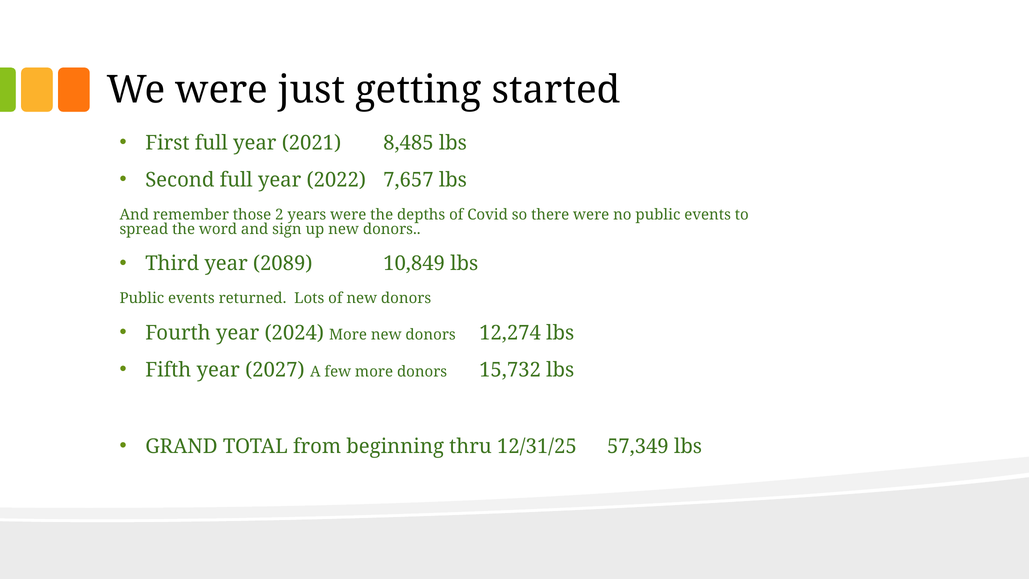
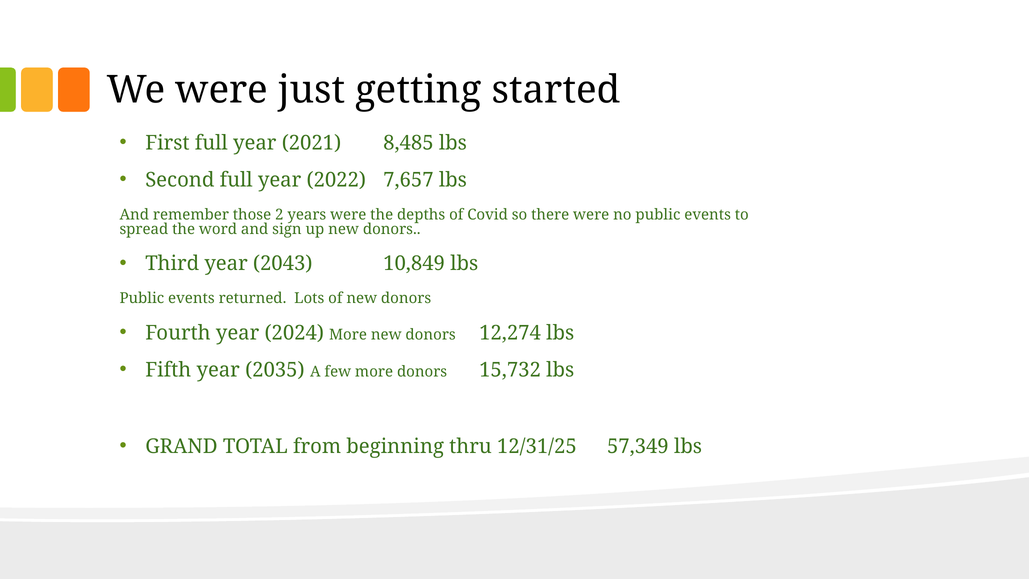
2089: 2089 -> 2043 (283, 264)
2027: 2027 -> 2035 (275, 370)
